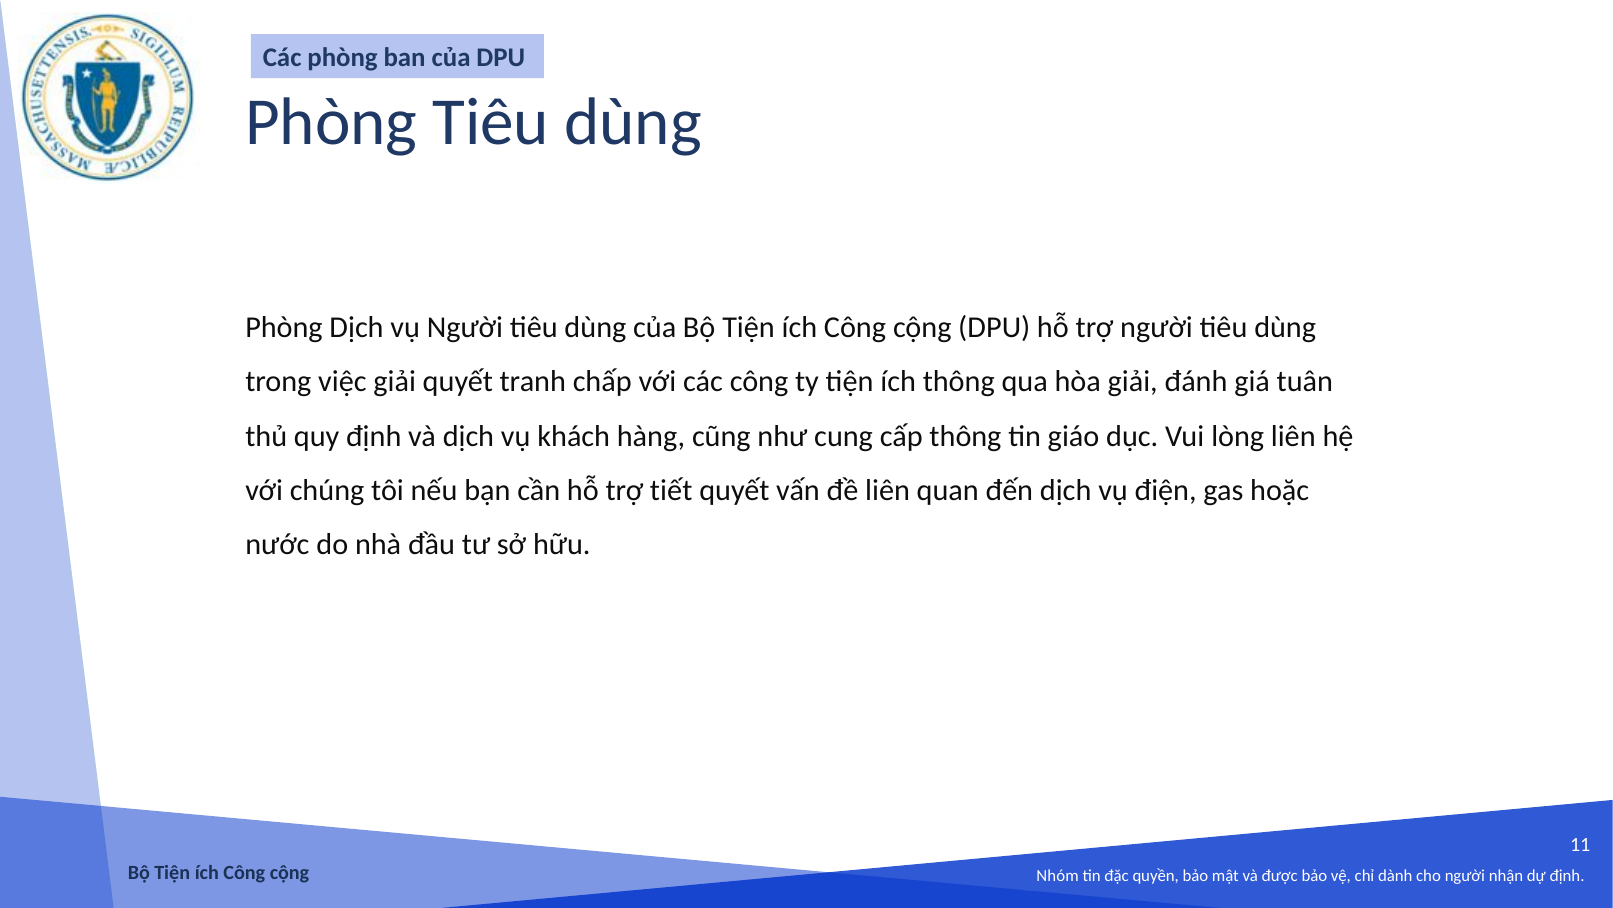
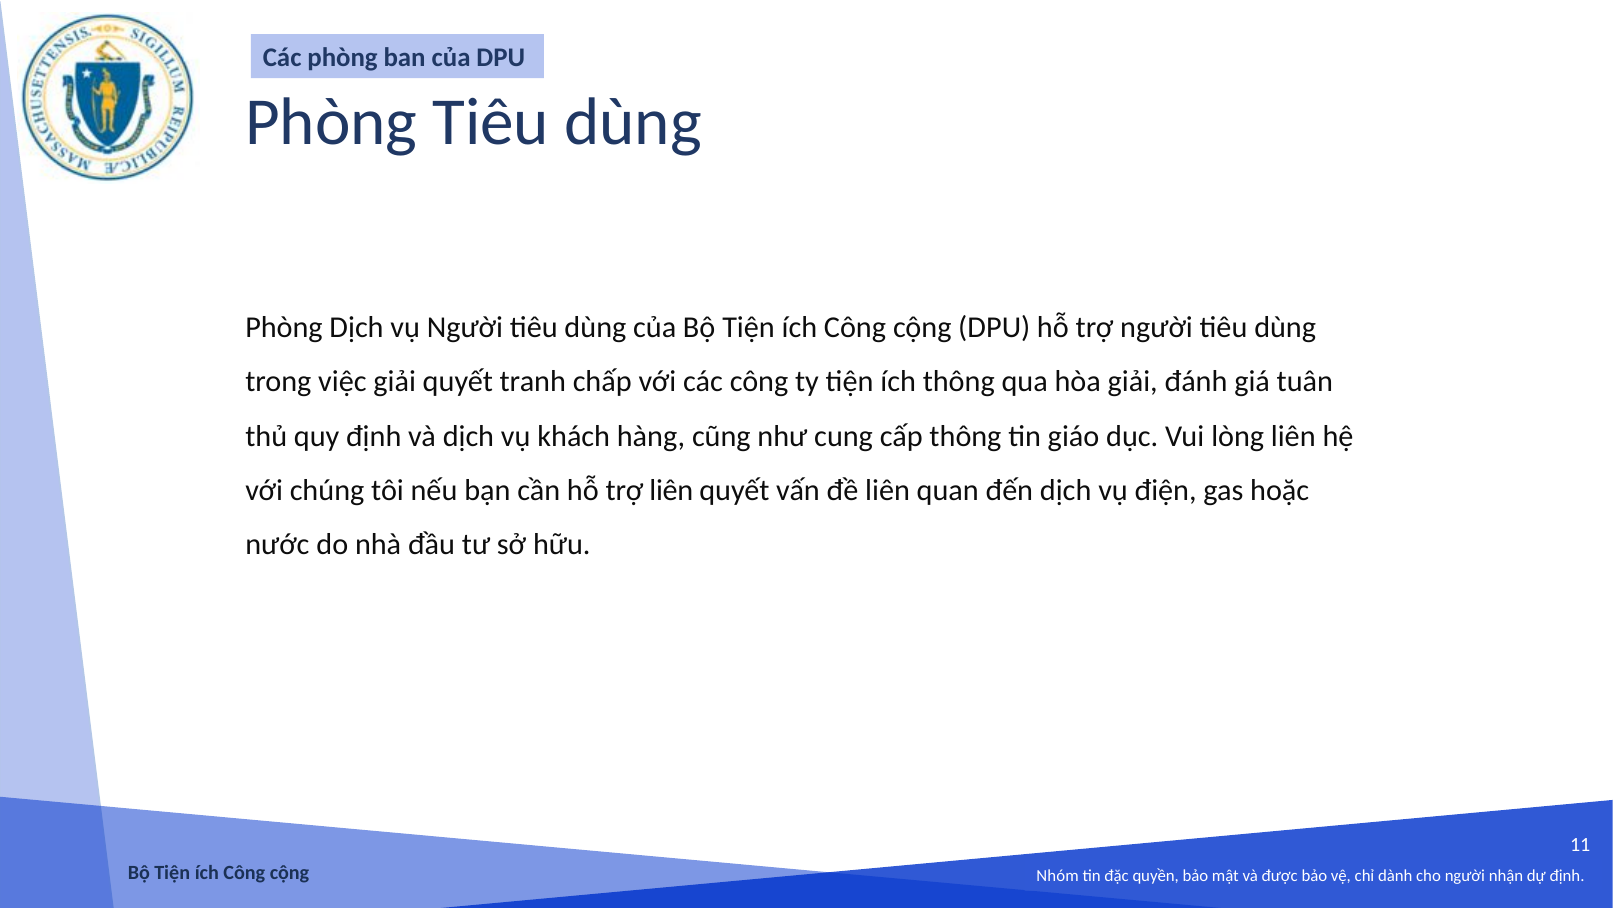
trợ tiết: tiết -> liên (671, 490)
